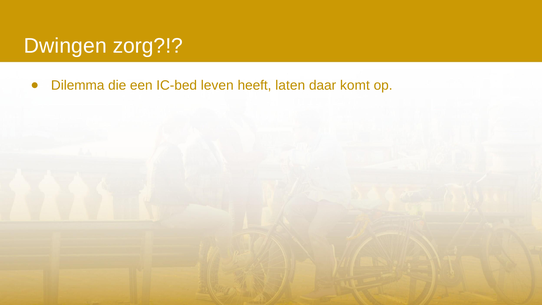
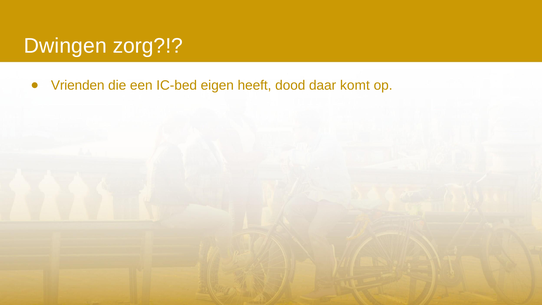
Dilemma: Dilemma -> Vrienden (78, 85)
leven: leven -> eigen (217, 85)
laten: laten -> dood (290, 85)
